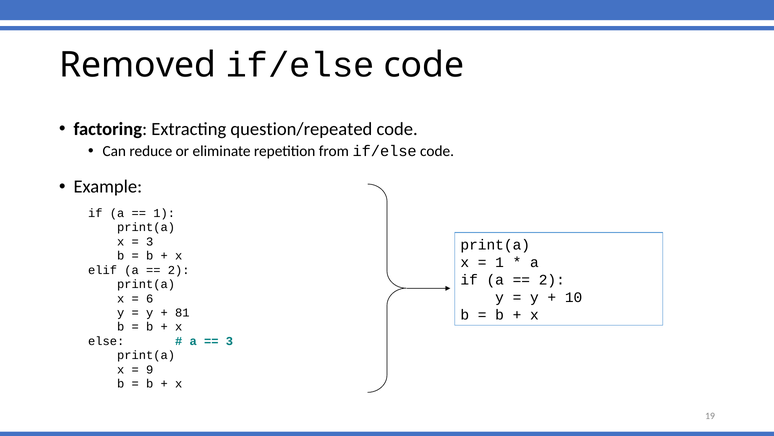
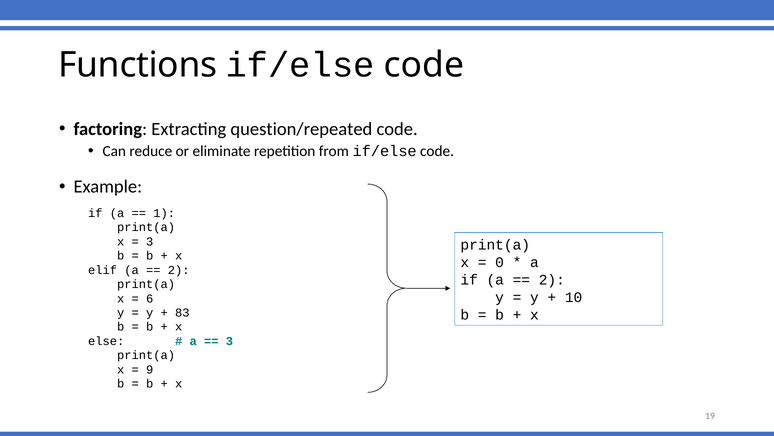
Removed: Removed -> Functions (138, 65)
1: 1 -> 0 (500, 262)
81: 81 -> 83 (182, 312)
